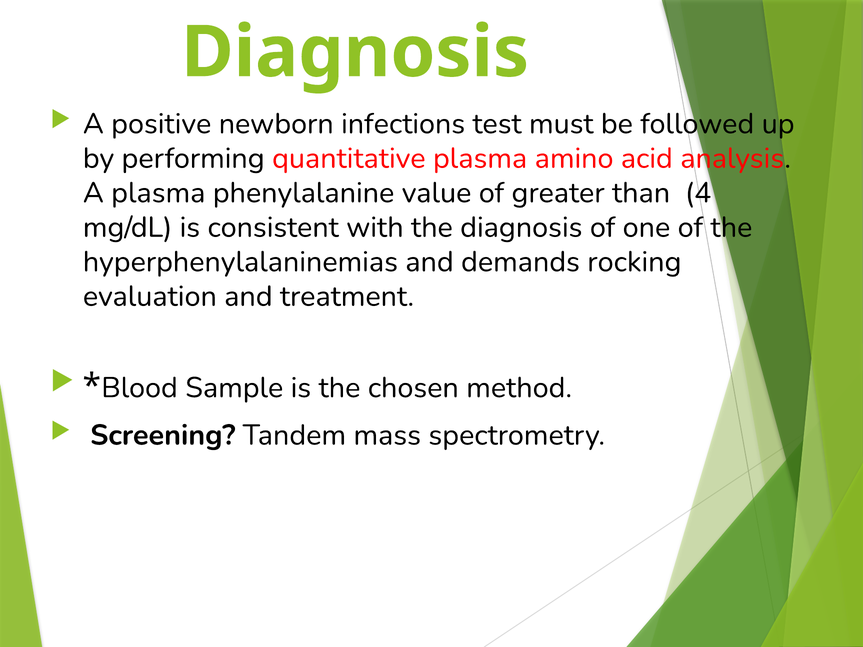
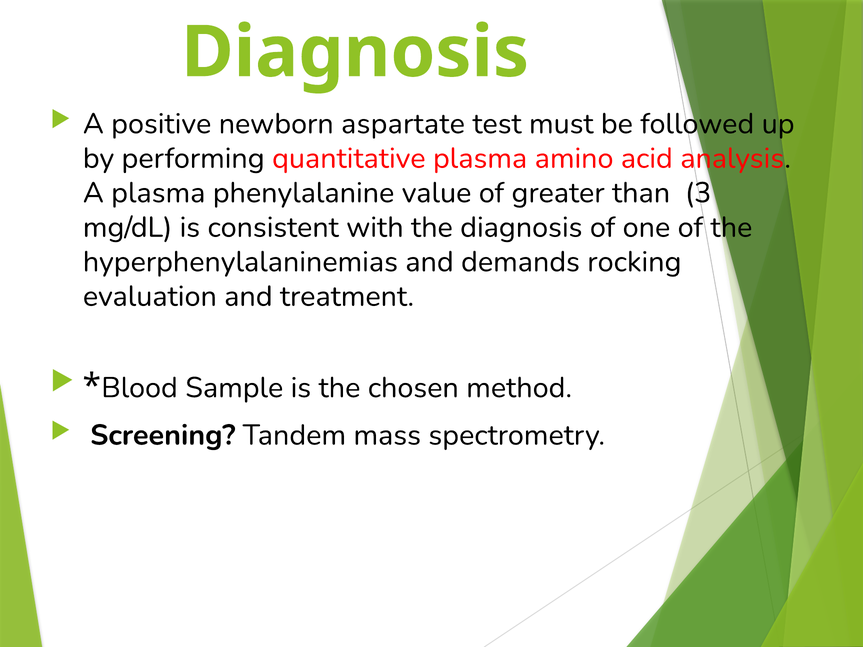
infections: infections -> aspartate (403, 124)
4: 4 -> 3 (698, 193)
